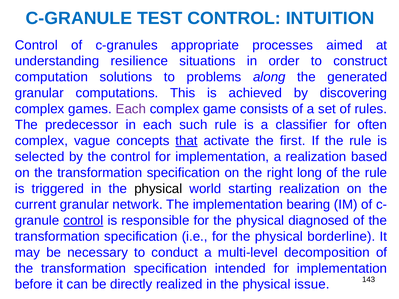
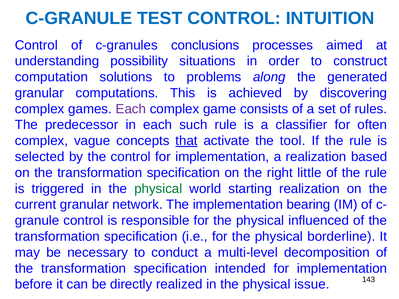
appropriate: appropriate -> conclusions (205, 45)
resilience: resilience -> possibility (139, 61)
first: first -> tool (293, 141)
long: long -> little (309, 173)
physical colour: black -> green (158, 189)
control underline: present -> none (83, 221)
diagnosed: diagnosed -> influenced (319, 221)
